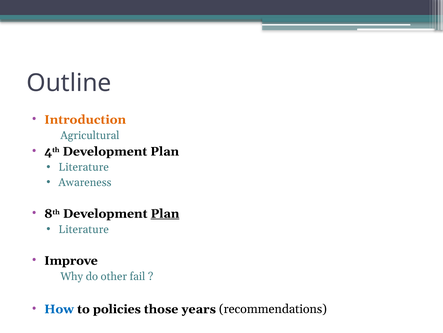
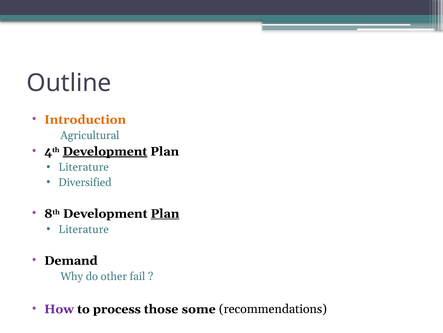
Development underline: none -> present (105, 151)
Awareness: Awareness -> Diversified (85, 182)
Improve: Improve -> Demand (71, 260)
How colour: blue -> purple (59, 308)
policies: policies -> process (117, 308)
years: years -> some (199, 308)
